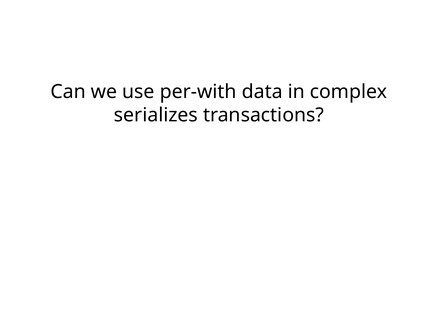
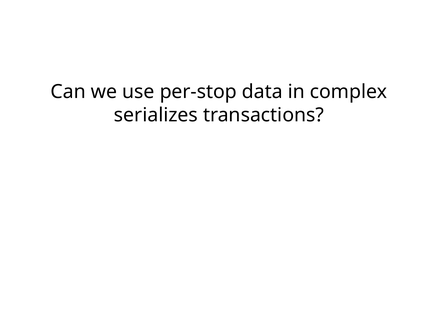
per-with: per-with -> per-stop (198, 92)
